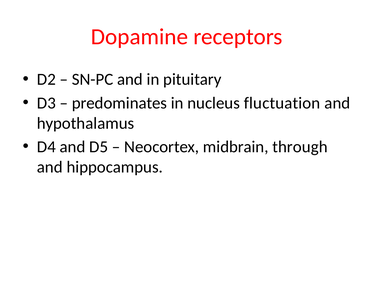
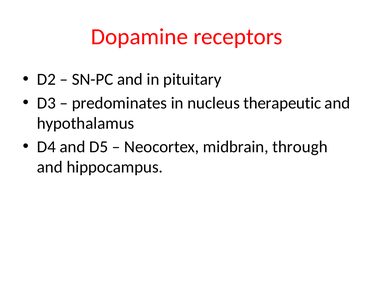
fluctuation: fluctuation -> therapeutic (282, 103)
